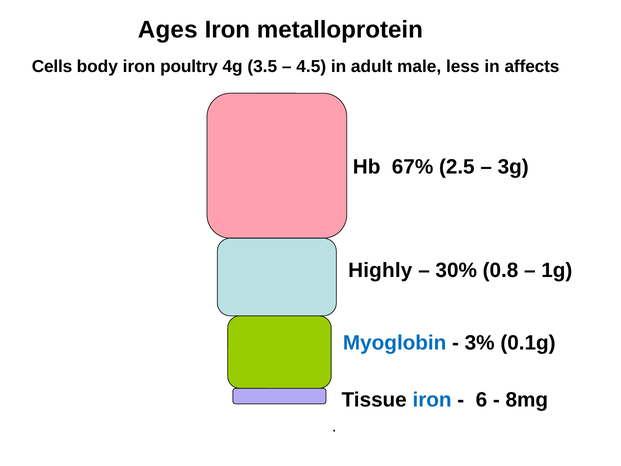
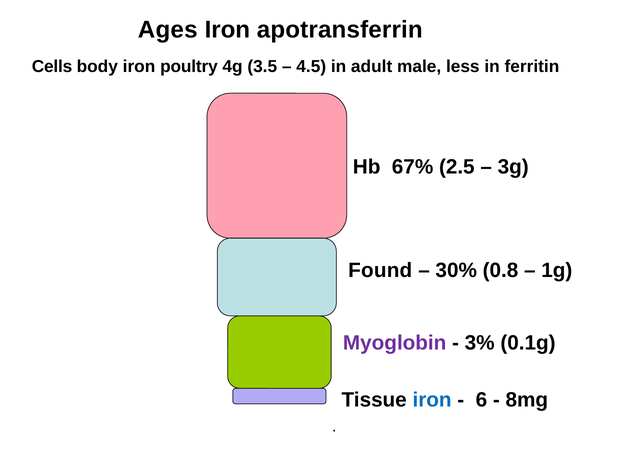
metalloprotein: metalloprotein -> apotransferrin (340, 30)
affects: affects -> ferritin (532, 66)
Highly: Highly -> Found (380, 271)
Myoglobin colour: blue -> purple (395, 343)
